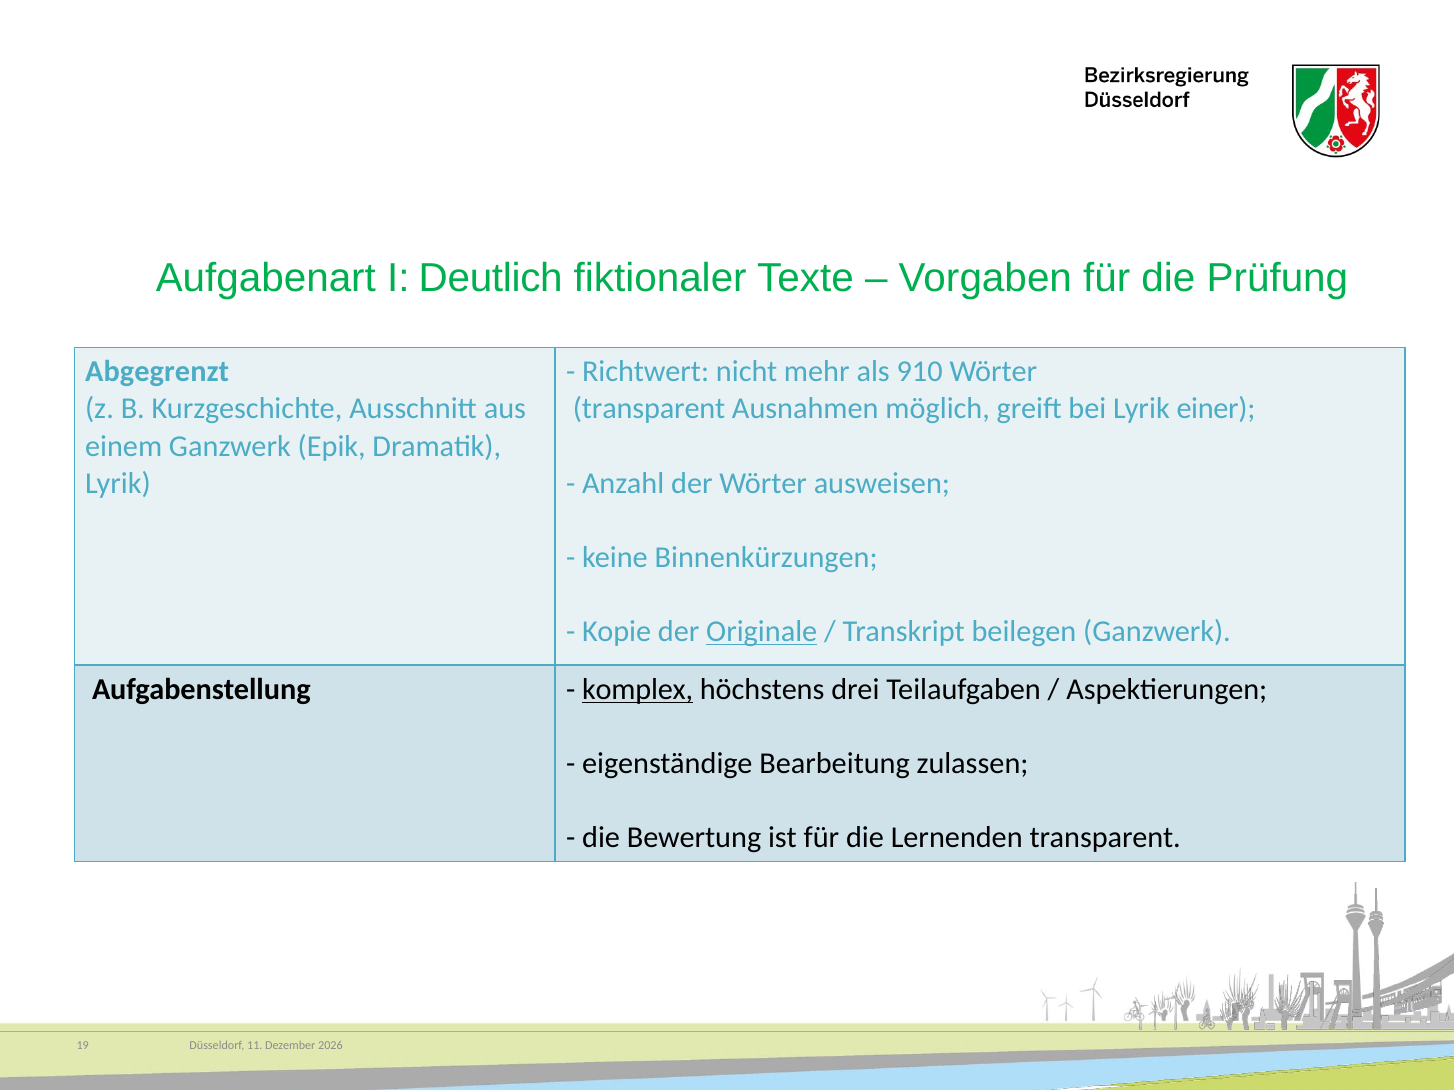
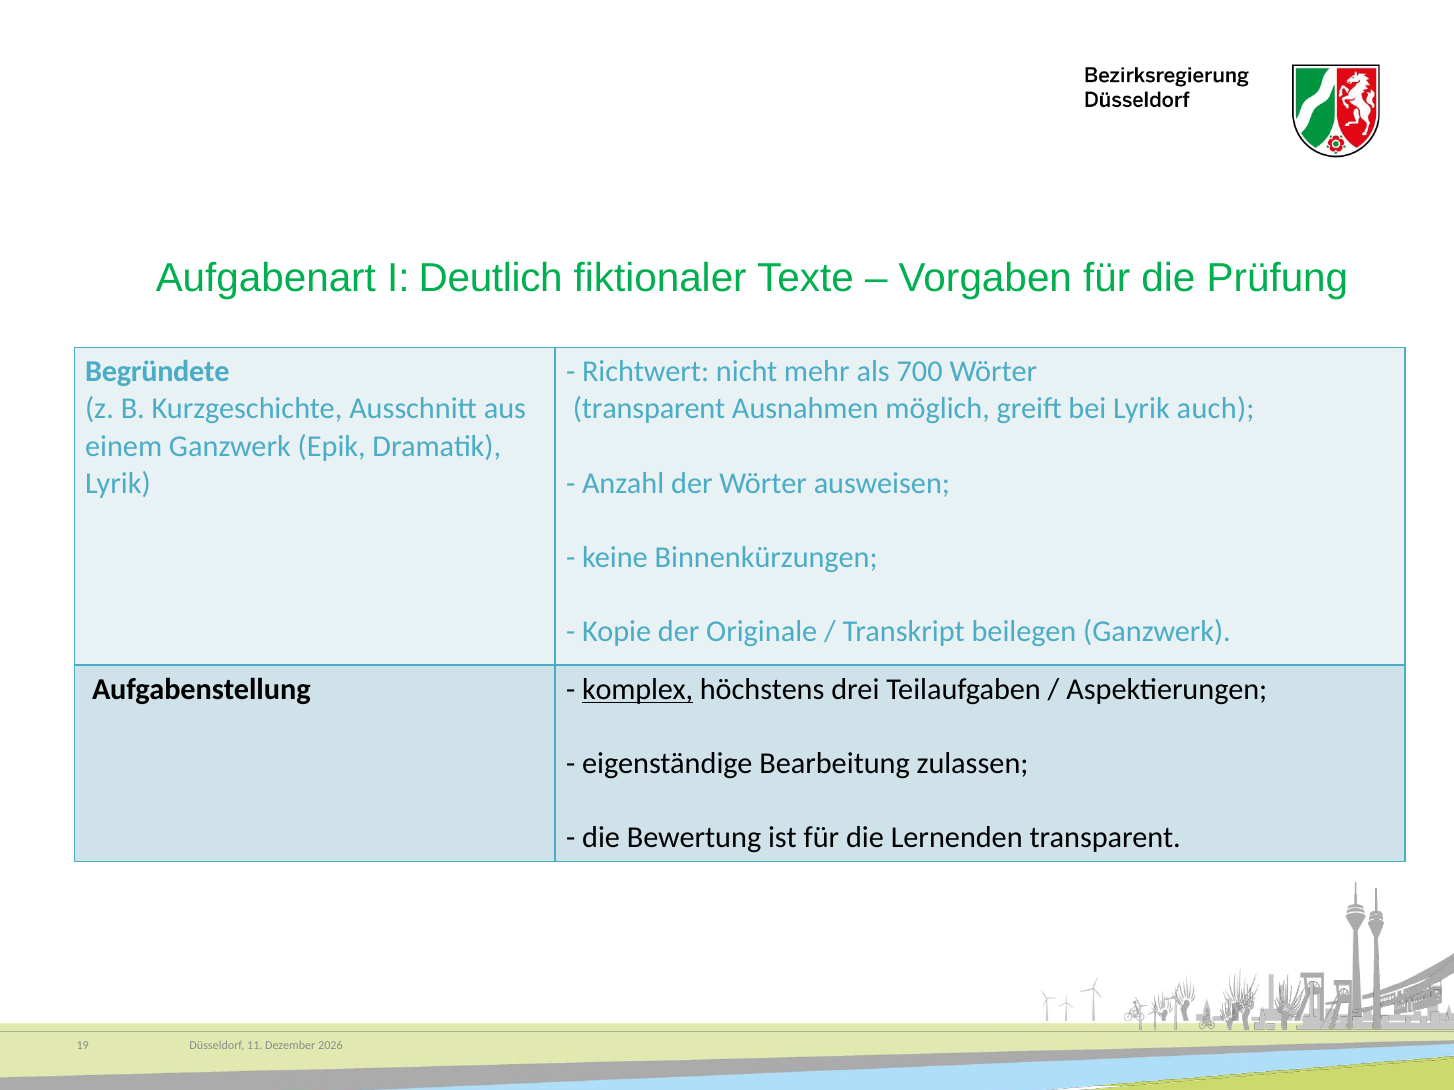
Abgegrenzt: Abgegrenzt -> Begründete (157, 372)
910: 910 -> 700 (920, 372)
einer: einer -> auch (1216, 409)
Originale underline: present -> none (762, 632)
